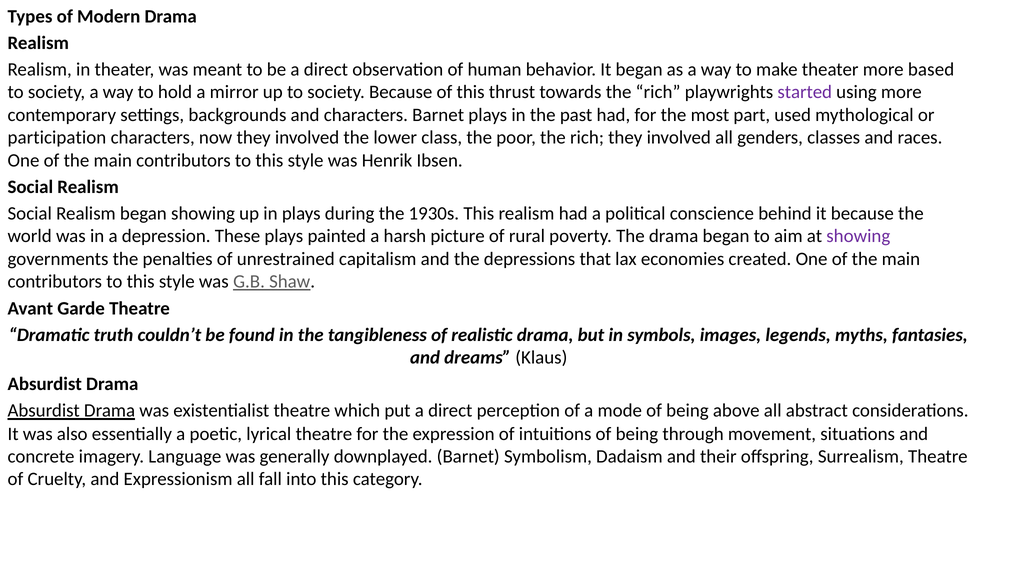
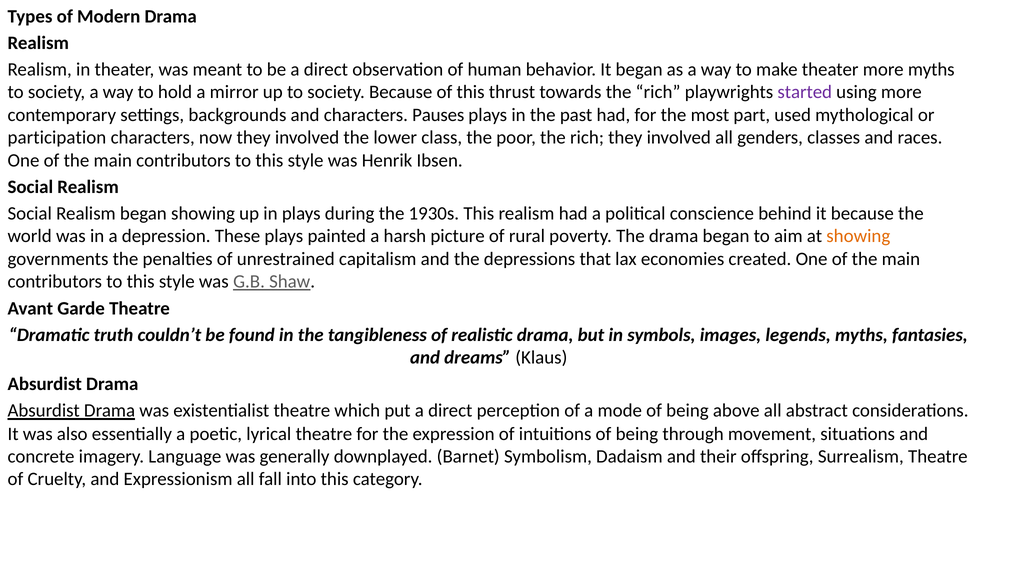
more based: based -> myths (931, 69)
characters Barnet: Barnet -> Pauses (438, 115)
showing colour: purple -> orange (858, 236)
